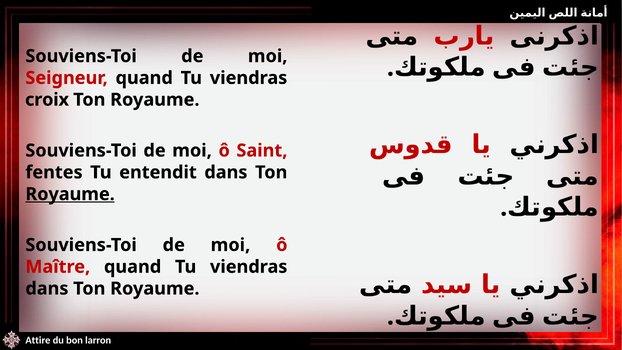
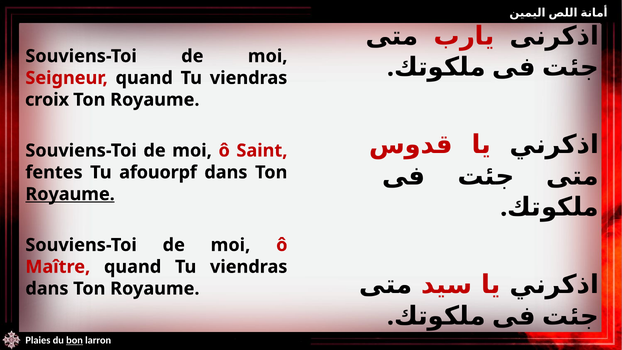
entendit: entendit -> afouorpf (158, 172)
Attire: Attire -> Plaies (38, 340)
bon underline: none -> present (75, 340)
